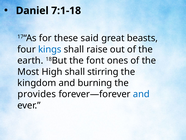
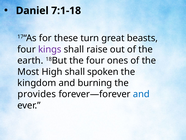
said: said -> turn (90, 38)
kings colour: blue -> purple (50, 49)
the font: font -> four (95, 60)
stirring: stirring -> spoken (103, 72)
